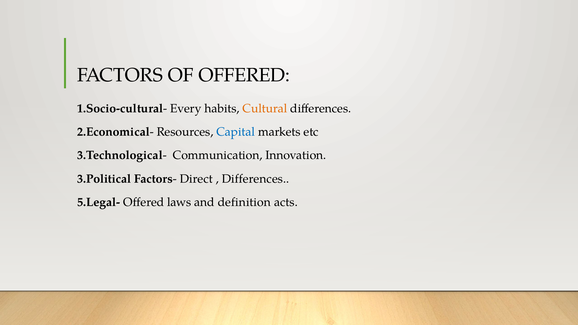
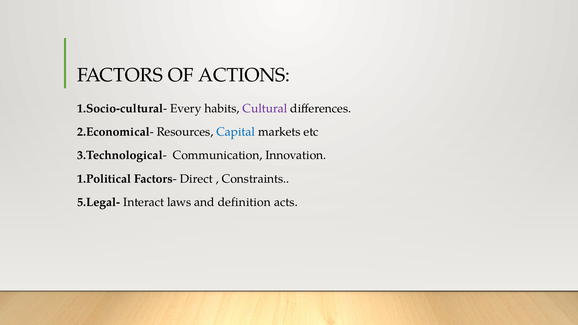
OF OFFERED: OFFERED -> ACTIONS (244, 75)
Cultural colour: orange -> purple (265, 109)
3.Political: 3.Political -> 1.Political (104, 179)
Differences: Differences -> Constraints (256, 179)
5.Legal- Offered: Offered -> Interact (144, 202)
